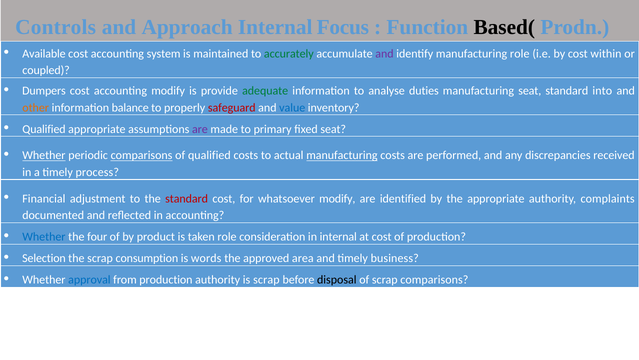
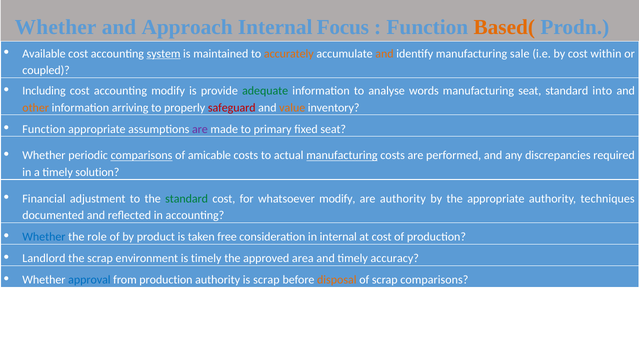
Controls: Controls -> Whether (56, 27)
Based( colour: black -> orange (504, 27)
system underline: none -> present (164, 54)
accurately colour: green -> orange (289, 54)
and colour: purple -> orange (384, 54)
manufacturing role: role -> sale (520, 54)
Dumpers: Dumpers -> Including (44, 91)
duties: duties -> words (424, 91)
balance: balance -> arriving (130, 108)
value colour: blue -> orange (292, 108)
Qualified: Qualified -> Function (44, 129)
Whether underline: present -> none (44, 155)
of qualified: qualified -> amicable (209, 155)
received: received -> required (614, 155)
process: process -> solution (97, 172)
standard colour: red -> green (187, 198)
are identified: identified -> authority (403, 198)
complaints: complaints -> techniques (608, 198)
four: four -> role (97, 237)
taken role: role -> free (227, 237)
Selection: Selection -> Landlord (44, 258)
consumption: consumption -> environment (147, 258)
is words: words -> timely (206, 258)
business: business -> accuracy (395, 258)
disposal colour: black -> orange (337, 280)
